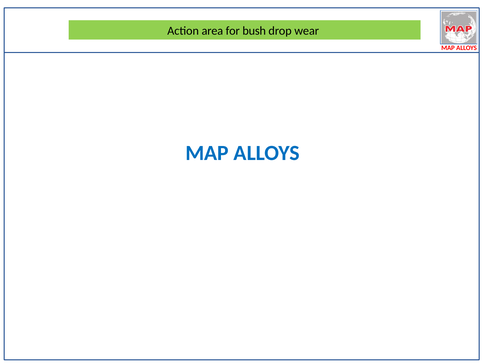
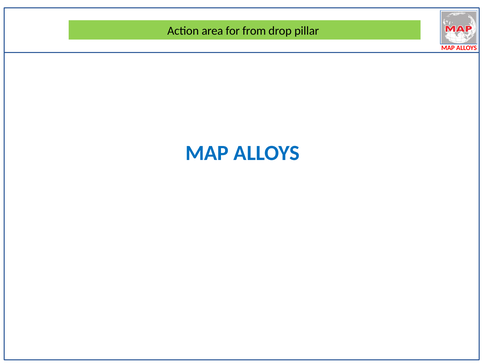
bush: bush -> from (254, 31)
wear: wear -> pillar (307, 31)
